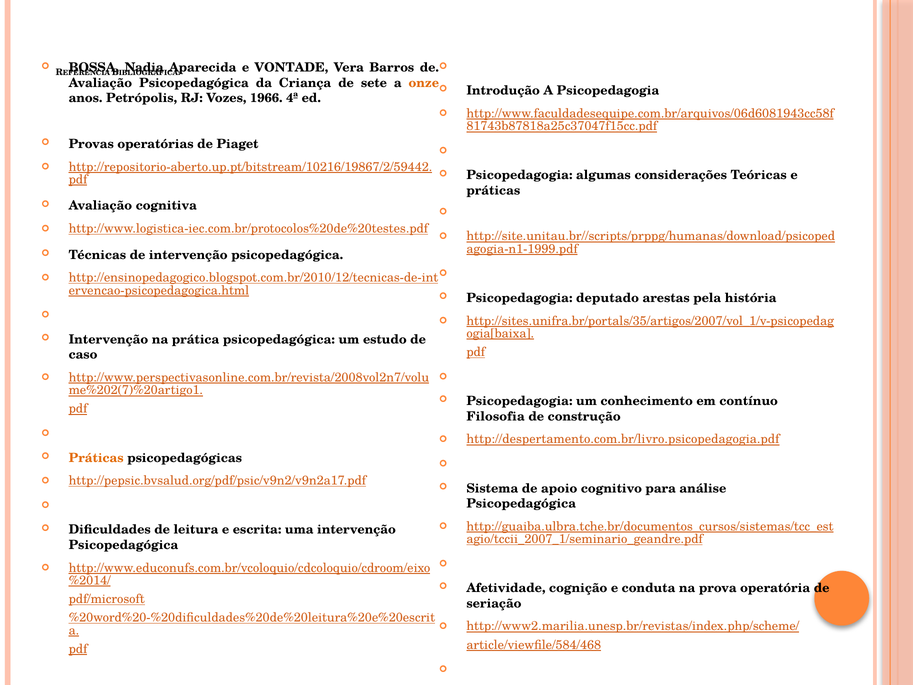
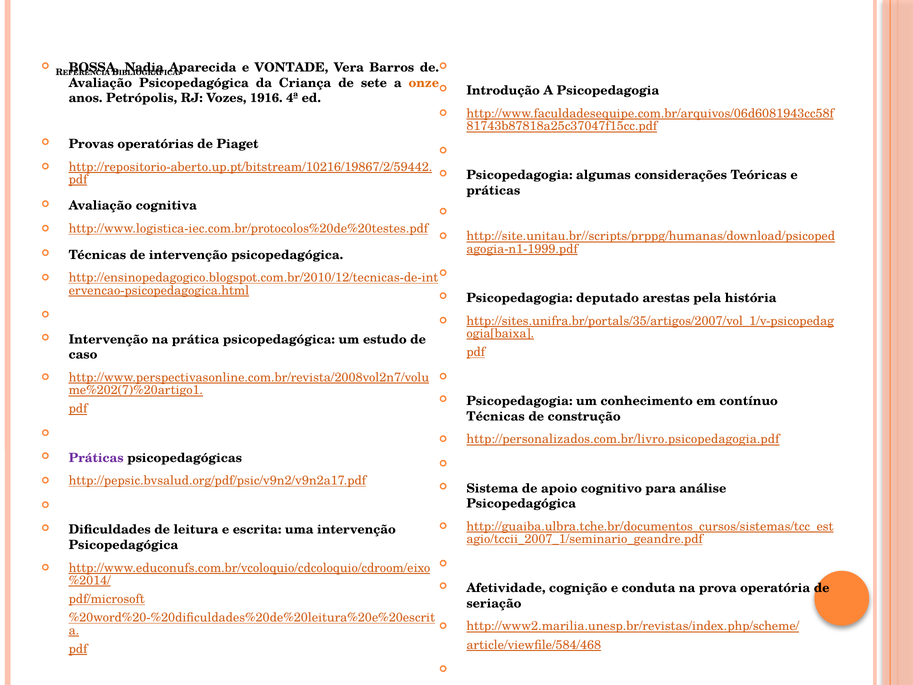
1966: 1966 -> 1916 (266, 98)
Filosofia: Filosofia -> Técnicas (496, 416)
http://despertamento.com.br/livro.psicopedagogia.pdf: http://despertamento.com.br/livro.psicopedagogia.pdf -> http://personalizados.com.br/livro.psicopedagogia.pdf (623, 439)
Práticas colour: orange -> purple (96, 458)
